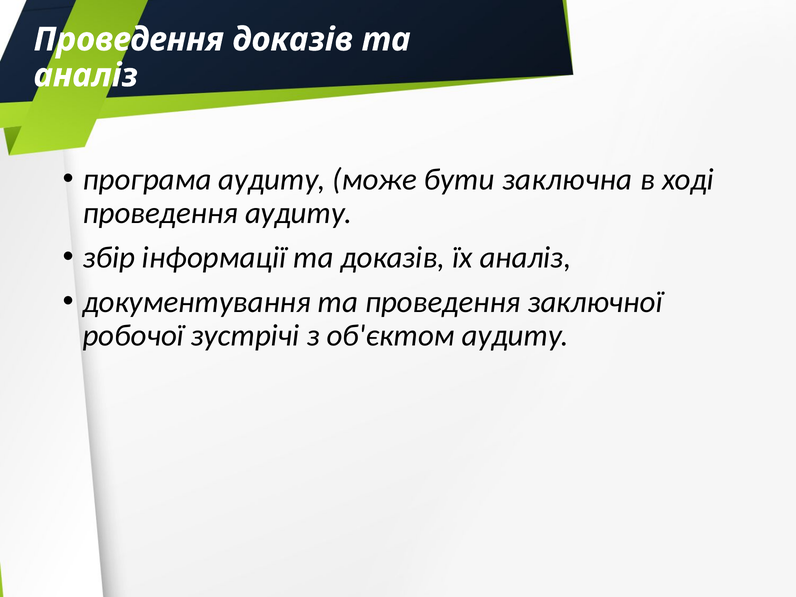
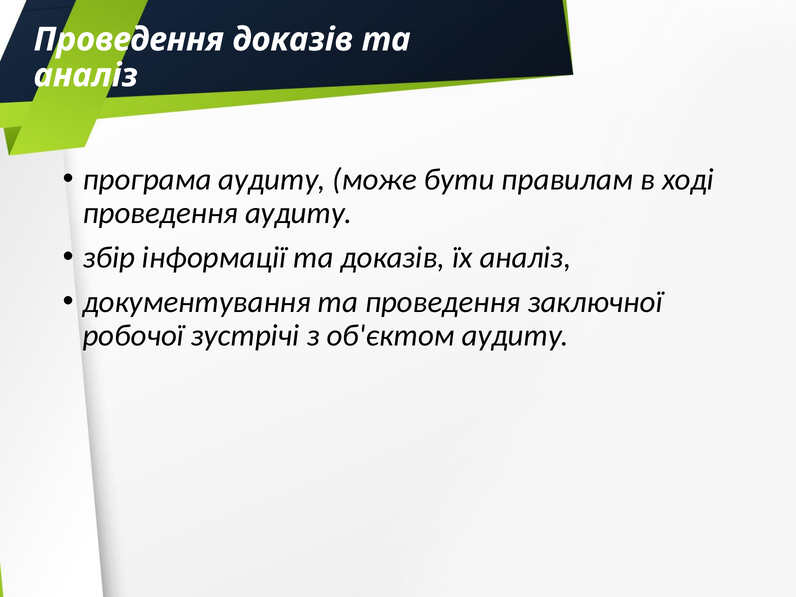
заключна: заключна -> правилам (567, 179)
